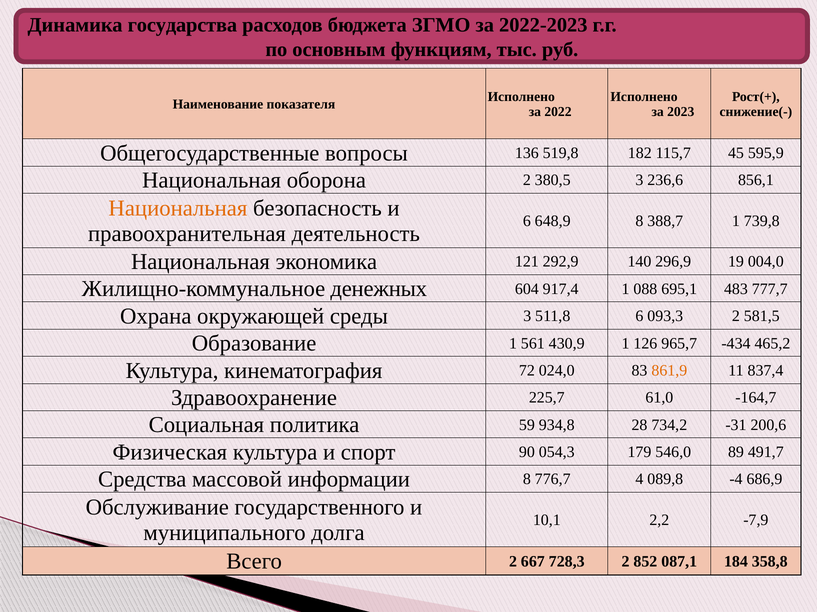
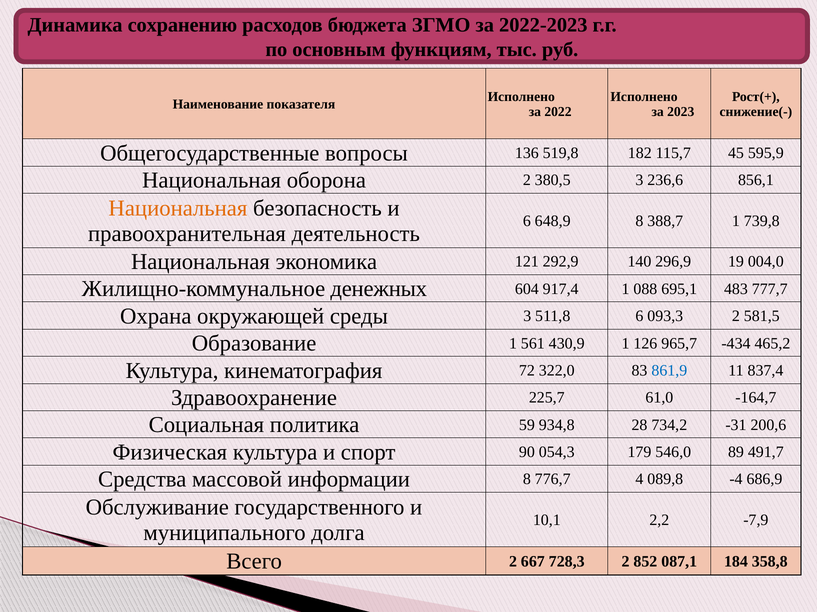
государства: государства -> сохранению (182, 25)
024,0: 024,0 -> 322,0 (557, 371)
861,9 colour: orange -> blue (669, 371)
